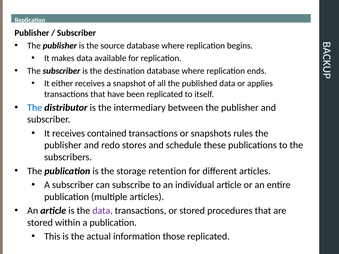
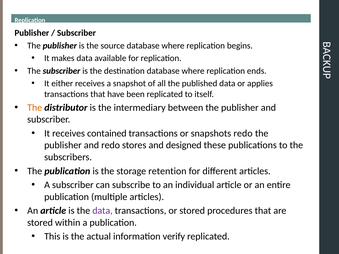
The colour: blue -> orange (35, 108)
snapshots rules: rules -> redo (243, 133)
schedule: schedule -> designed (184, 145)
those: those -> verify (174, 237)
